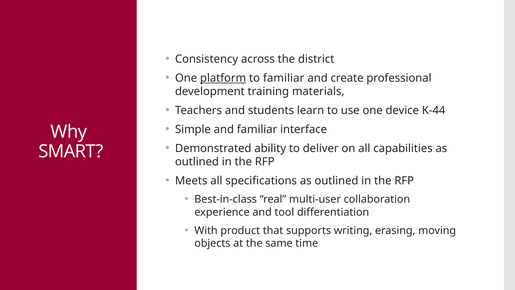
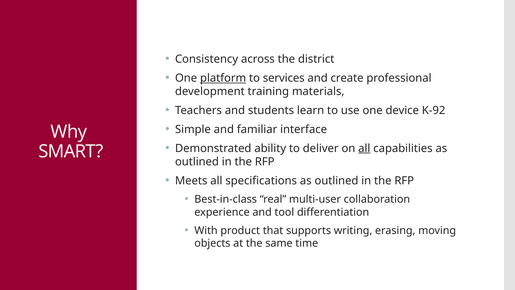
to familiar: familiar -> services (284, 78)
K-44: K-44 -> K-92 (434, 110)
all underline: none -> present (364, 148)
